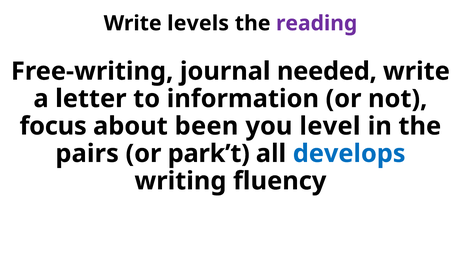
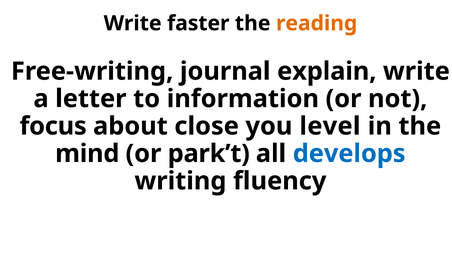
levels: levels -> faster (198, 23)
reading colour: purple -> orange (317, 23)
needed: needed -> explain (327, 71)
been: been -> close (207, 126)
pairs: pairs -> mind (87, 154)
